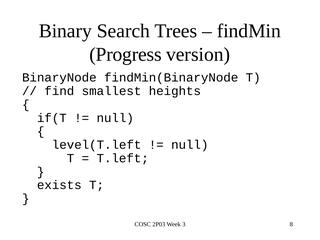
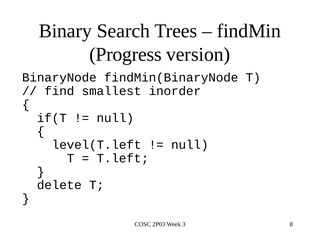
heights: heights -> inorder (175, 91)
exists: exists -> delete (59, 185)
